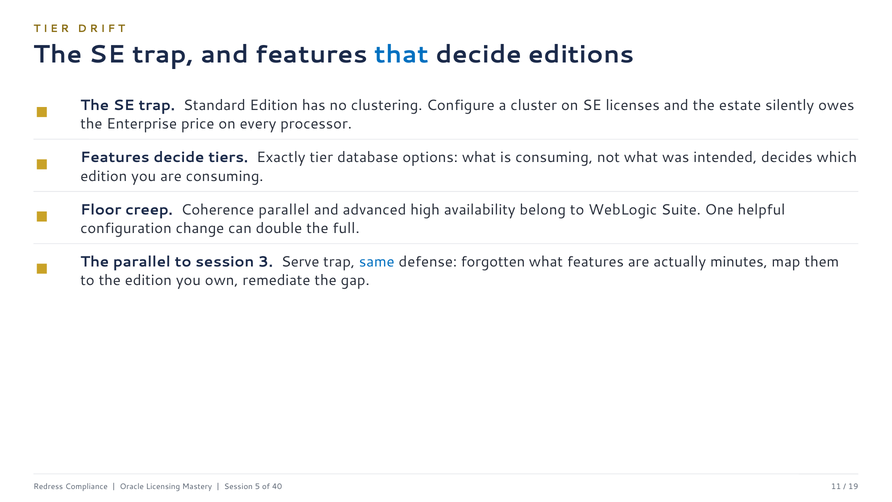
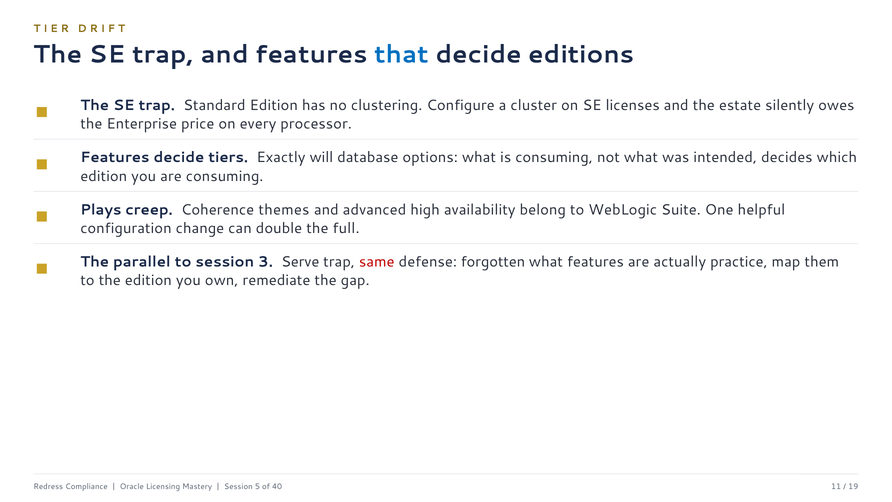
tier: tier -> will (321, 157)
Floor: Floor -> Plays (101, 210)
Coherence parallel: parallel -> themes (284, 210)
same colour: blue -> red (377, 262)
minutes: minutes -> practice (739, 262)
